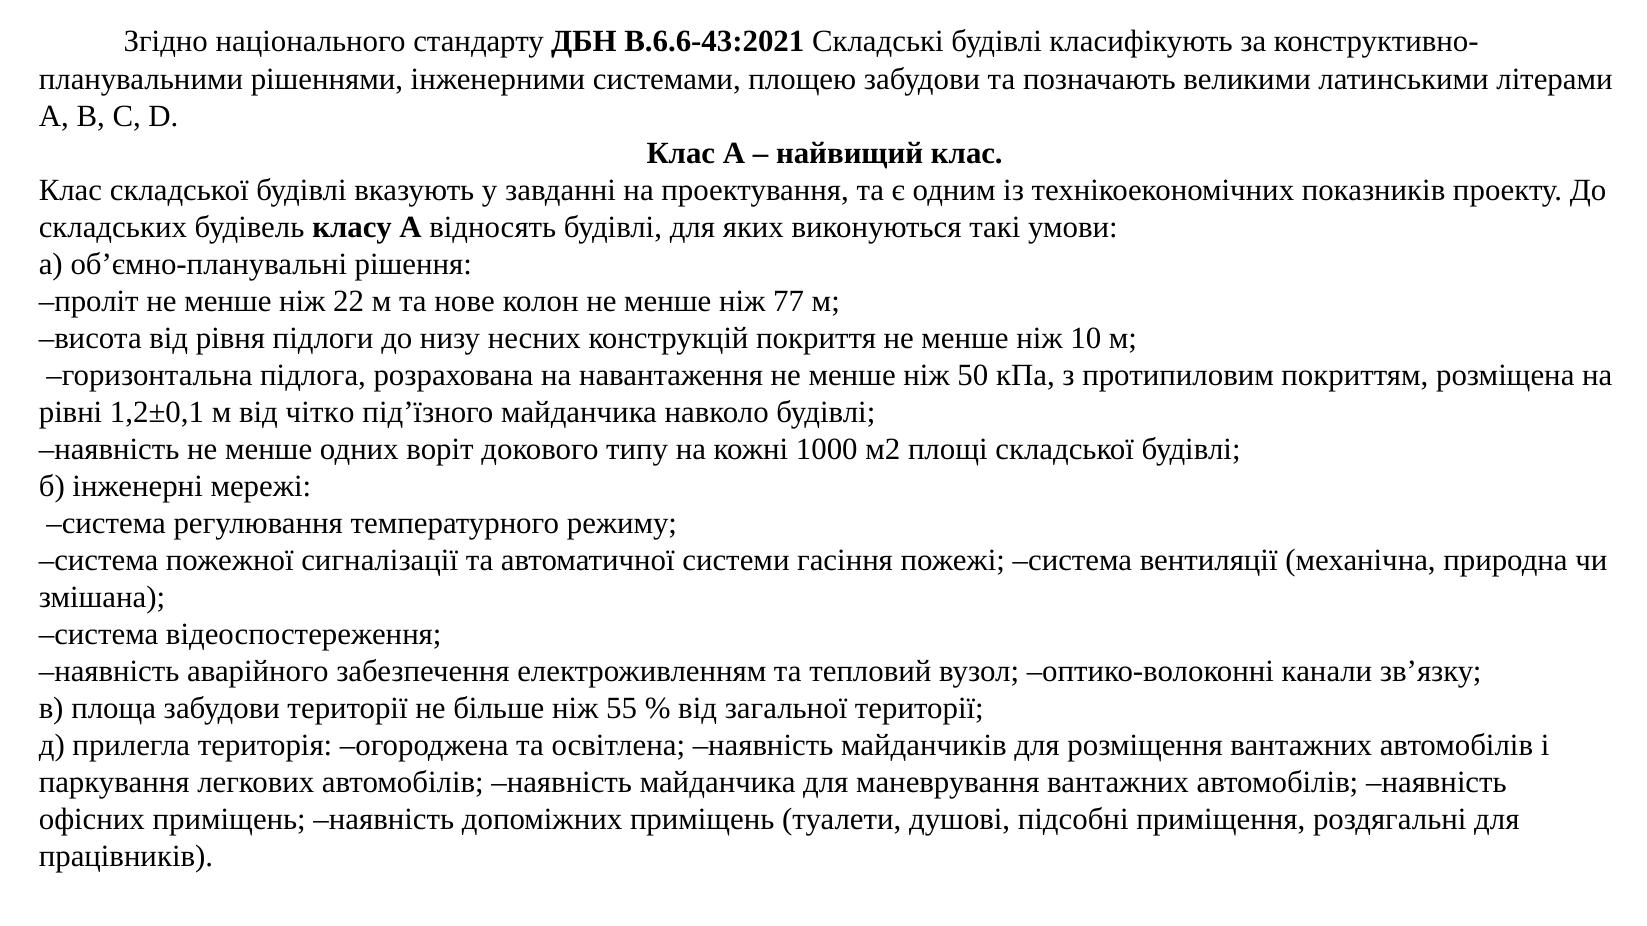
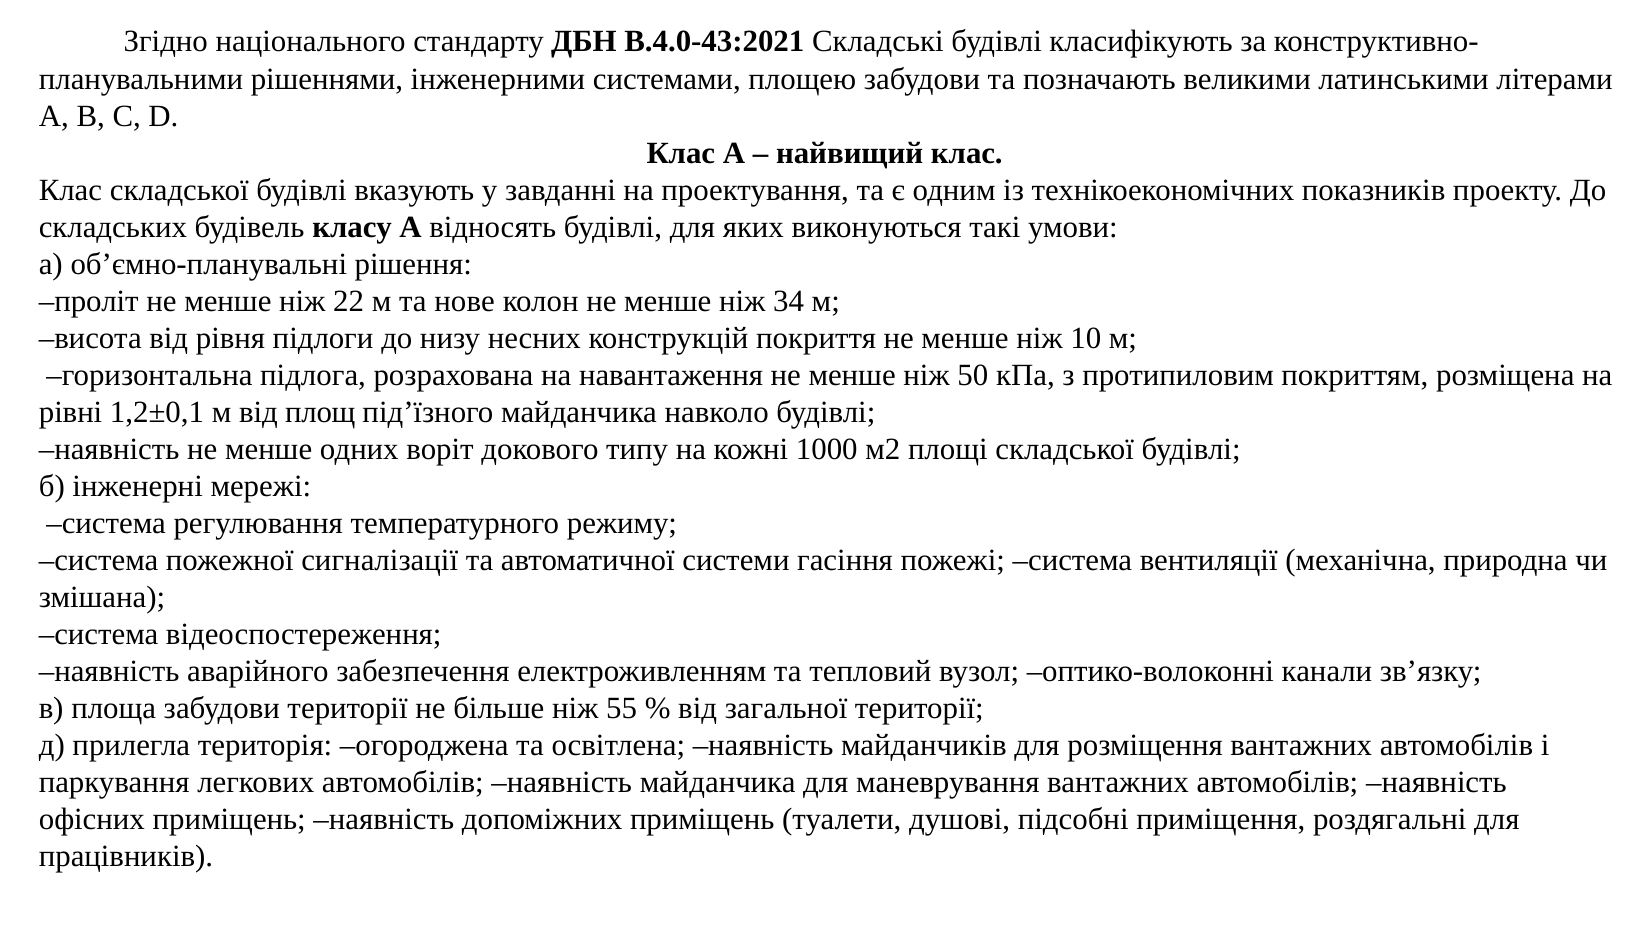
В.6.6-43:2021: В.6.6-43:2021 -> В.4.0-43:2021 (714, 42)
77: 77 -> 34 (789, 301)
чітко: чітко -> площ (320, 412)
